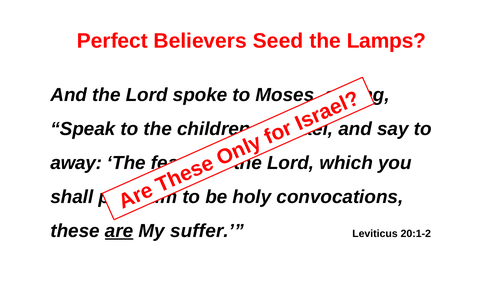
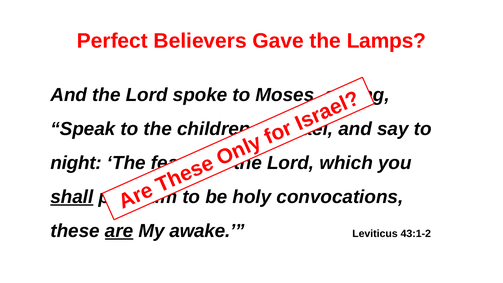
Seed: Seed -> Gave (278, 41)
away: away -> night (76, 163)
shall underline: none -> present (72, 197)
suffer: suffer -> awake (207, 231)
20:1-2: 20:1-2 -> 43:1-2 (416, 234)
